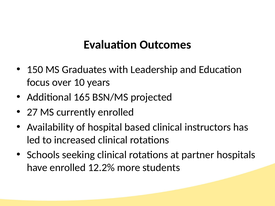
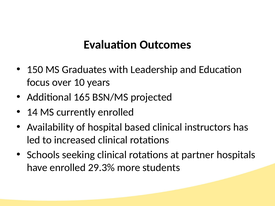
27: 27 -> 14 (32, 112)
12.2%: 12.2% -> 29.3% (101, 168)
